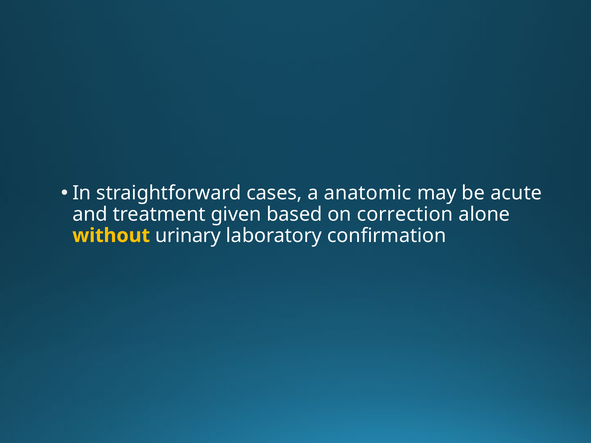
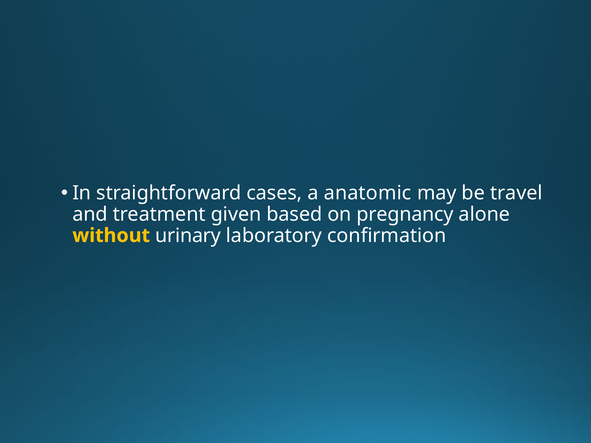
acute: acute -> travel (516, 193)
correction: correction -> pregnancy (405, 214)
